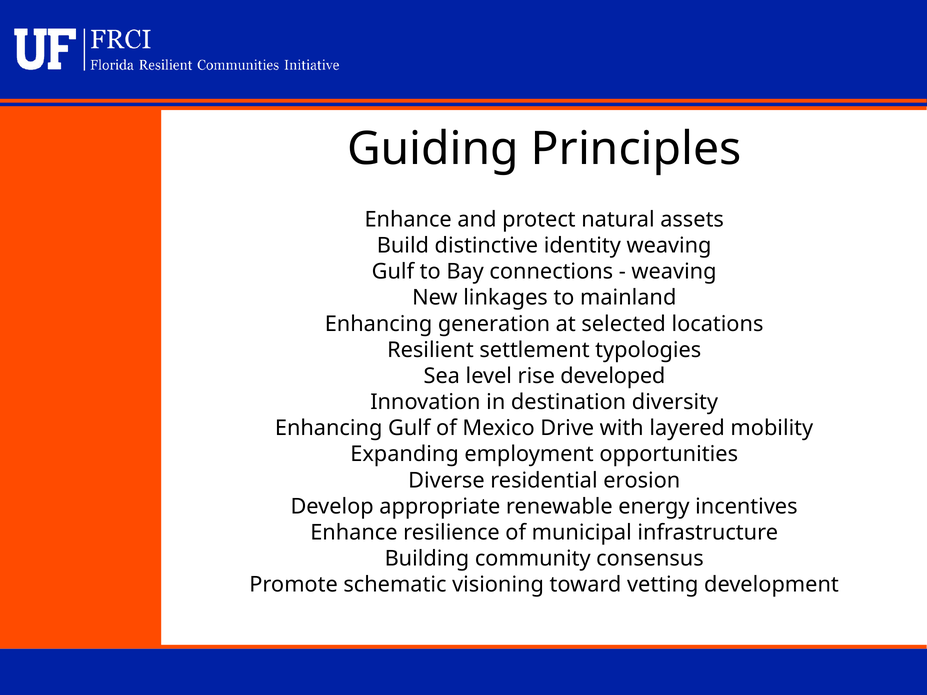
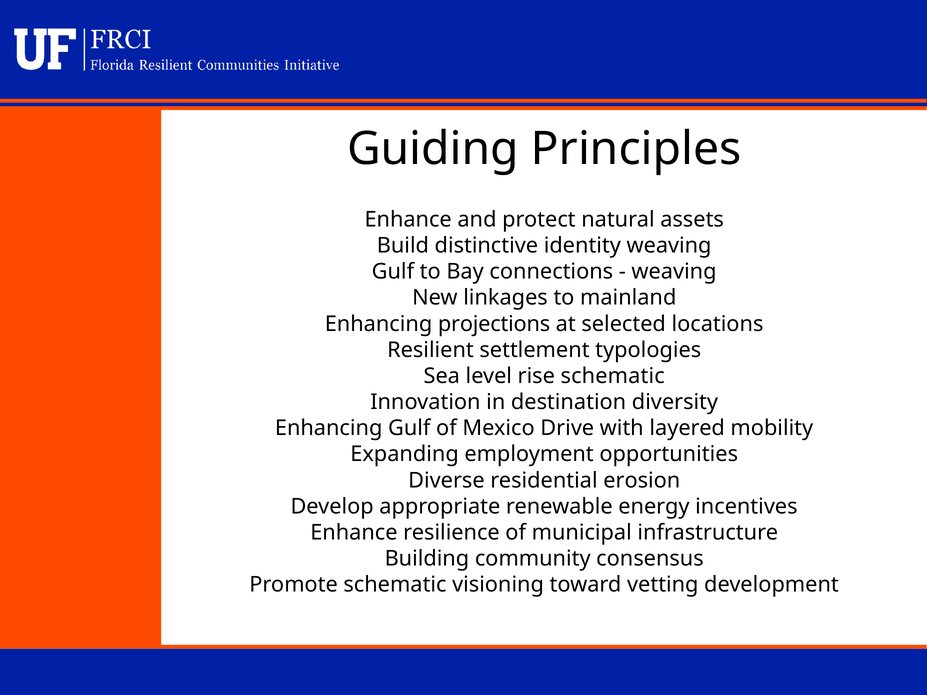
generation: generation -> projections (494, 324)
rise developed: developed -> schematic (613, 376)
